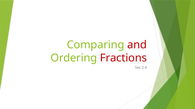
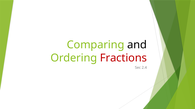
and colour: red -> black (137, 45)
